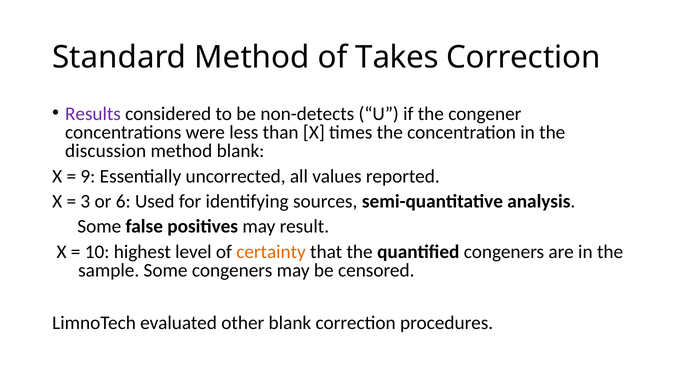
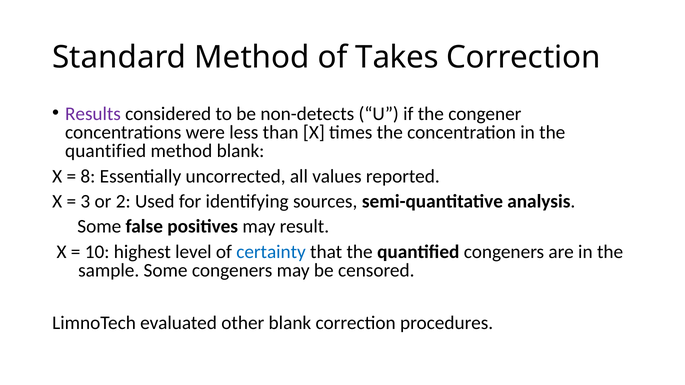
discussion: discussion -> quantified (106, 151)
9: 9 -> 8 (88, 176)
6: 6 -> 2 (123, 202)
certainty colour: orange -> blue (271, 252)
